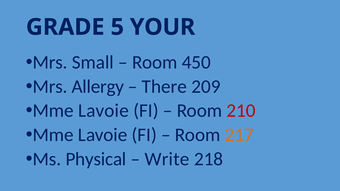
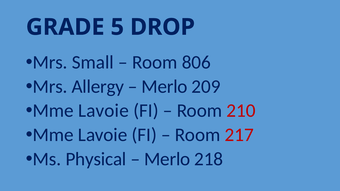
YOUR: YOUR -> DROP (162, 27)
450: 450 -> 806 (196, 62)
There: There -> Merlo (164, 87)
217 colour: orange -> red (239, 135)
Write: Write -> Merlo (167, 159)
